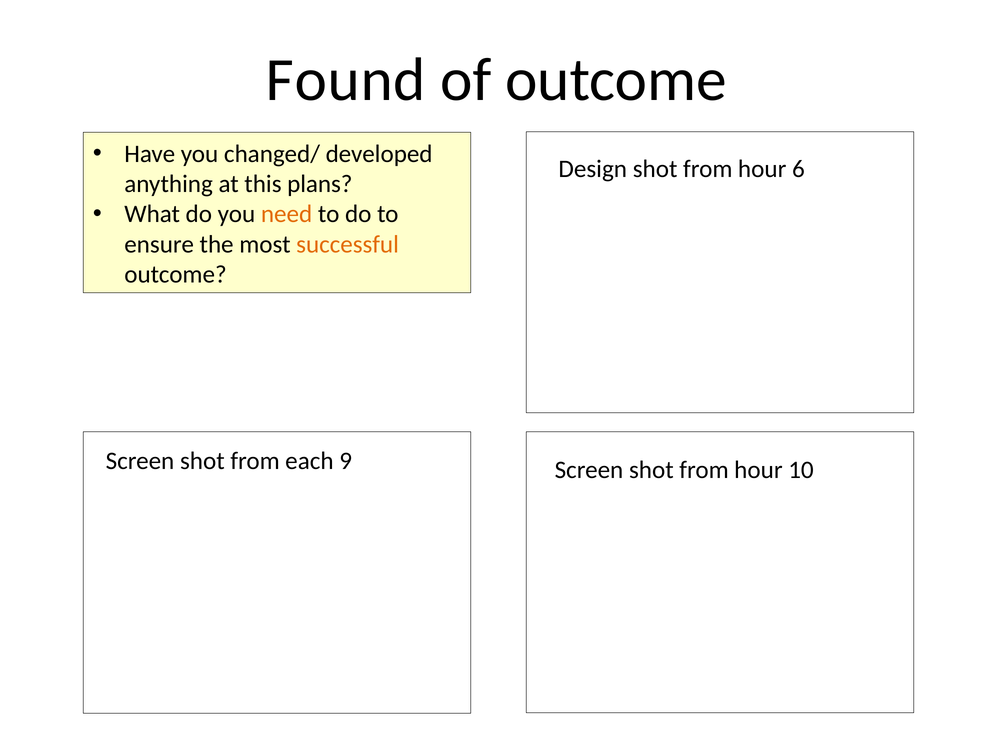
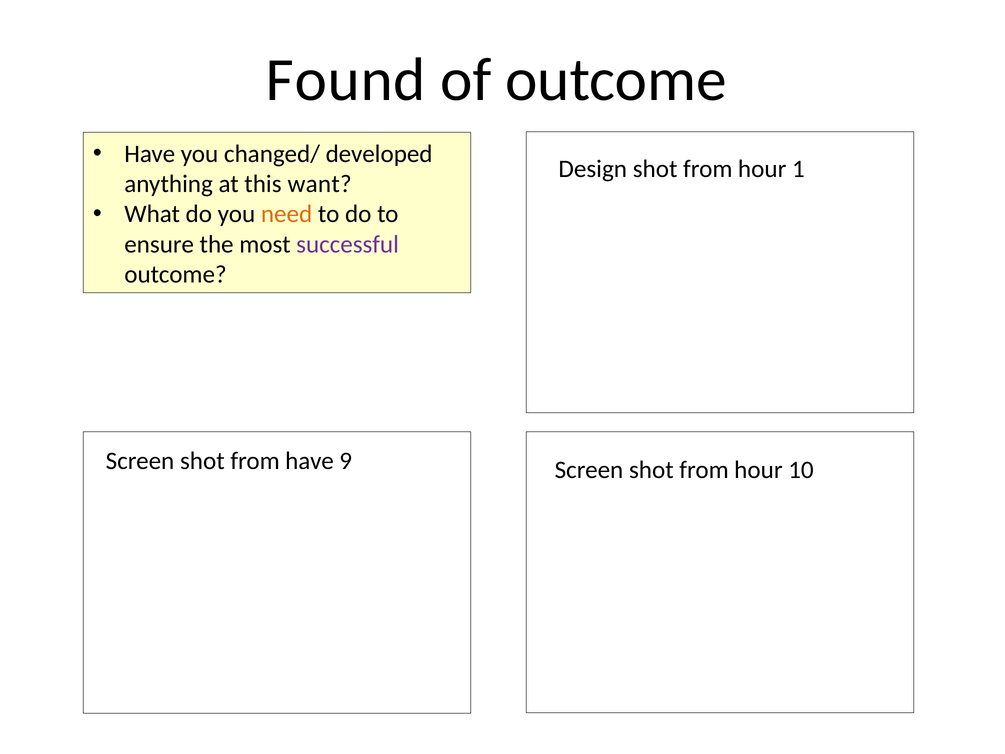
6: 6 -> 1 (798, 169)
plans: plans -> want (320, 184)
successful colour: orange -> purple (348, 244)
from each: each -> have (310, 461)
